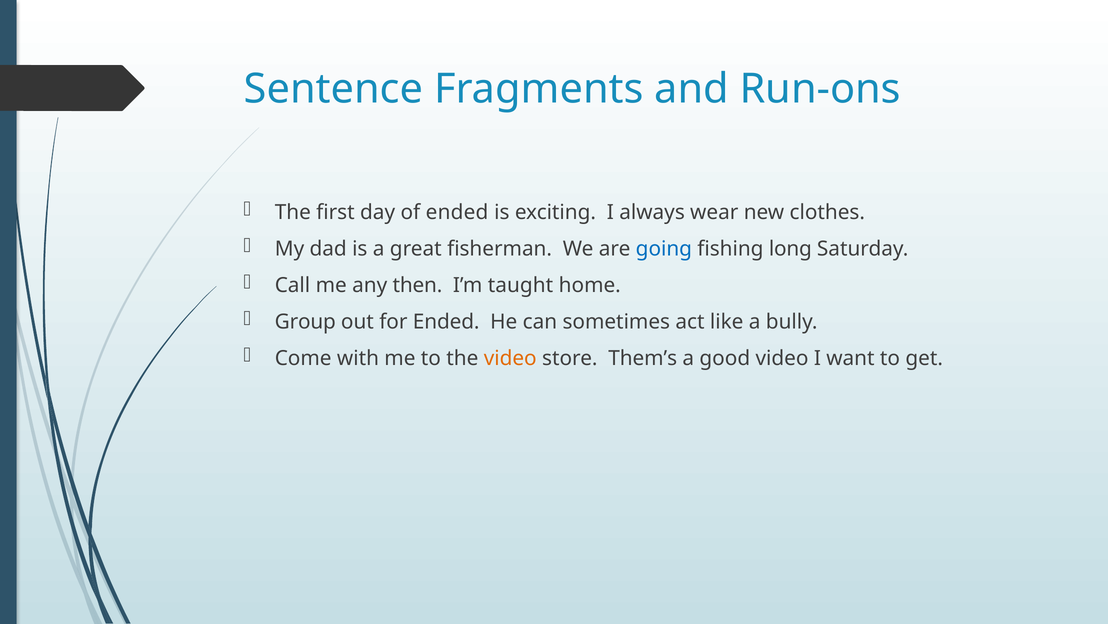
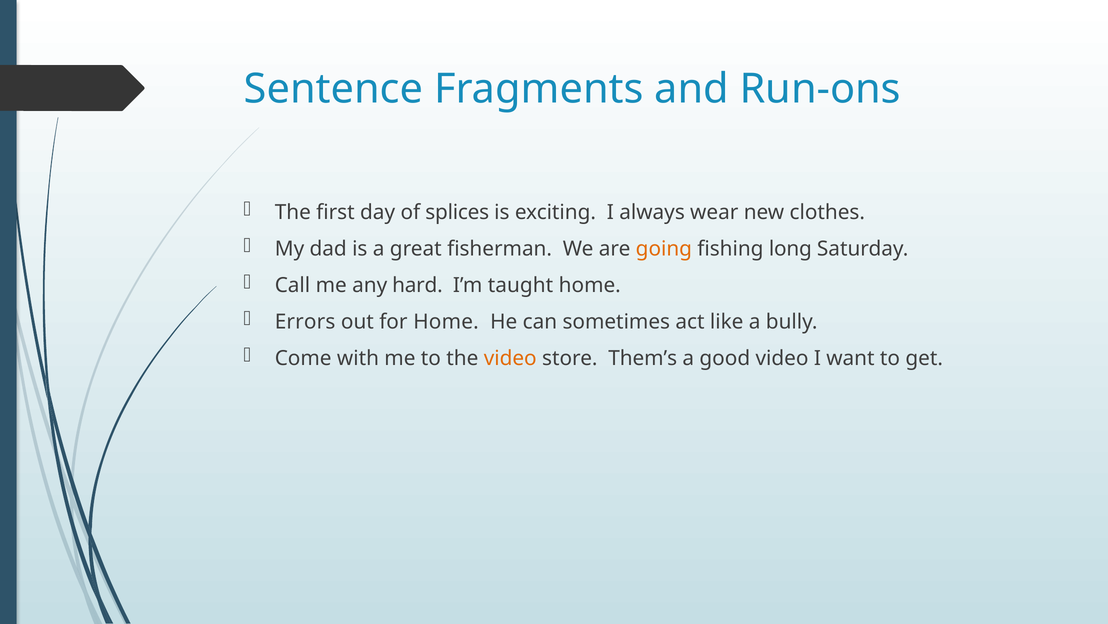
of ended: ended -> splices (457, 212)
going colour: blue -> orange (664, 248)
then: then -> hard (417, 285)
Group: Group -> Errors (305, 321)
for Ended: Ended -> Home (446, 321)
